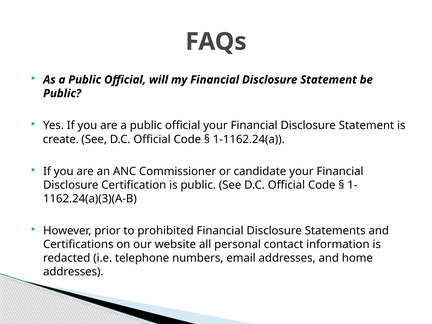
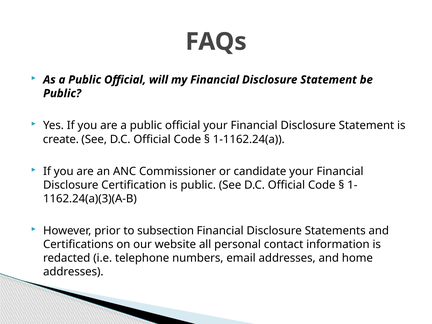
prohibited: prohibited -> subsection (166, 231)
